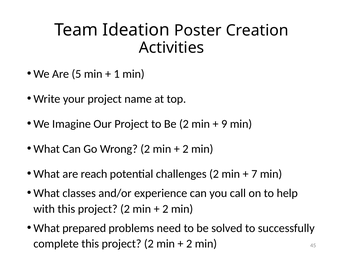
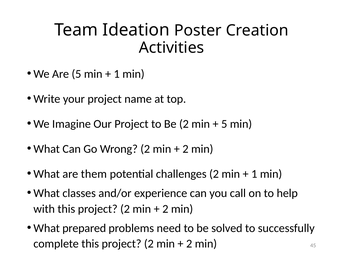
9: 9 -> 5 (224, 124)
reach: reach -> them (94, 174)
7: 7 -> 1 (254, 174)
